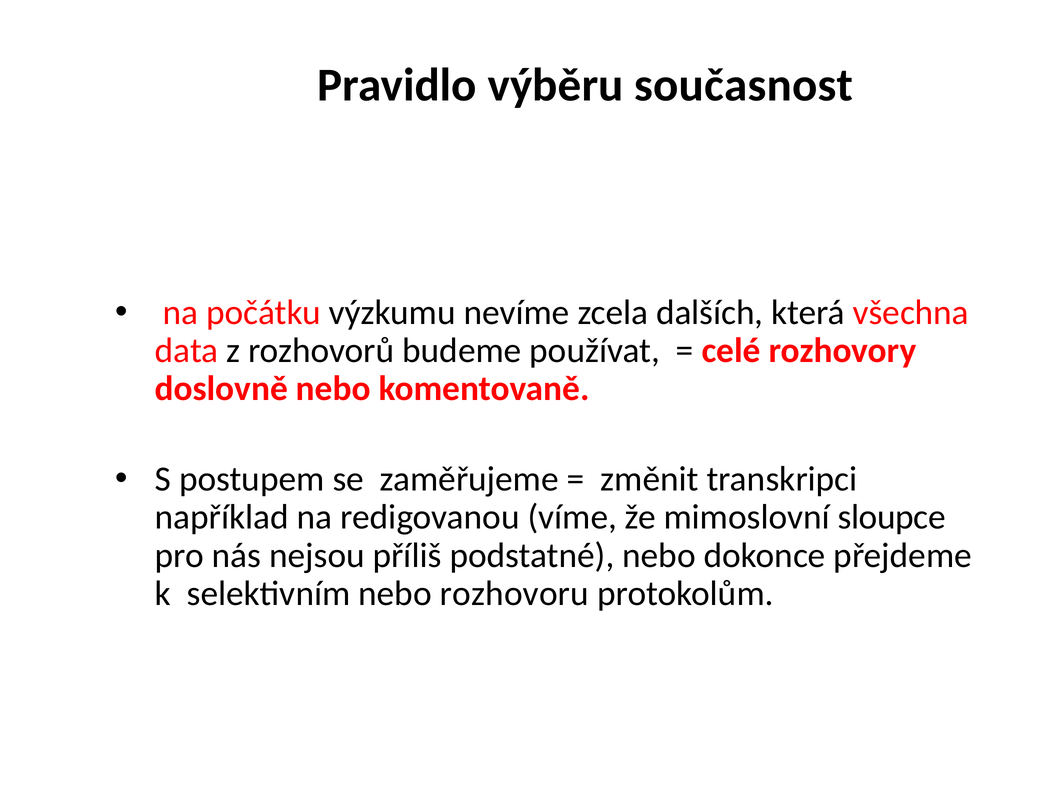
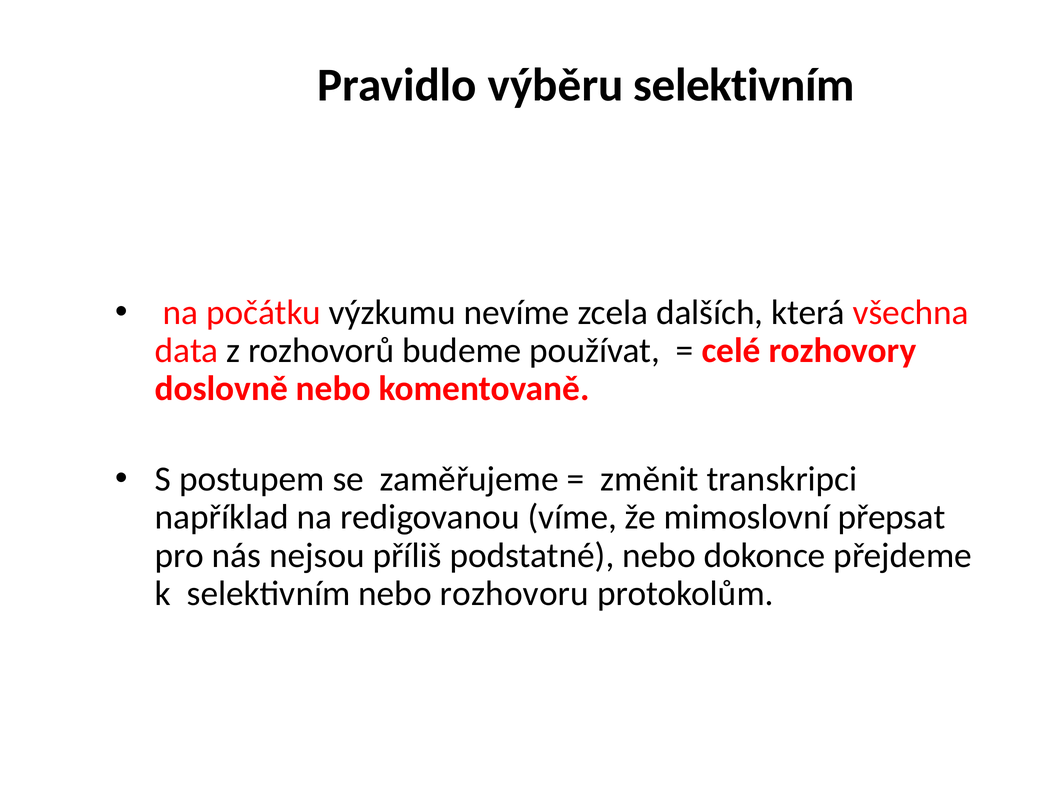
výběru současnost: současnost -> selektivním (744, 85)
sloupce: sloupce -> přepsat (892, 518)
